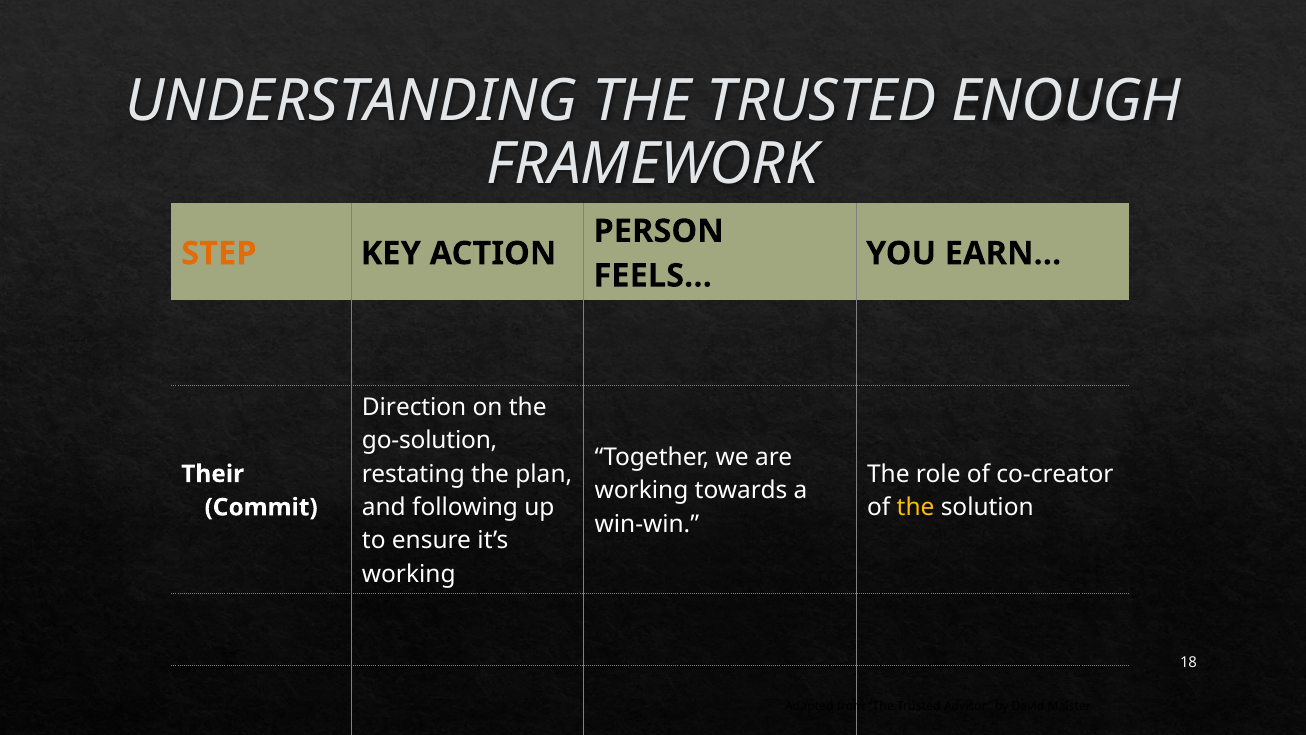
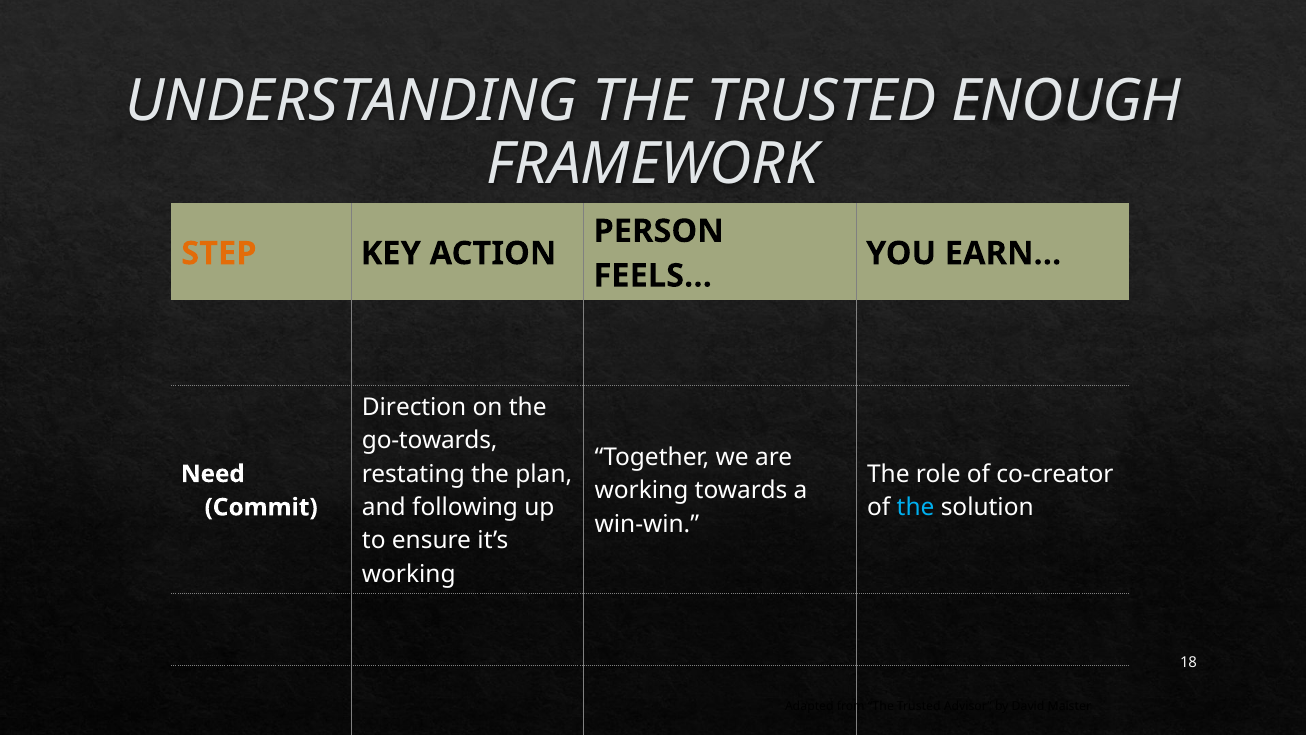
go-solution: go-solution -> go-towards (430, 440)
Their: Their -> Need (213, 474)
the colour: yellow -> light blue (916, 507)
